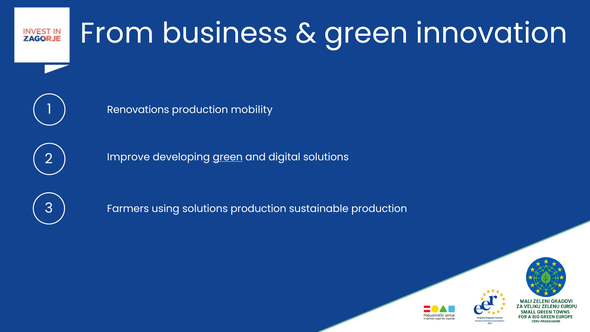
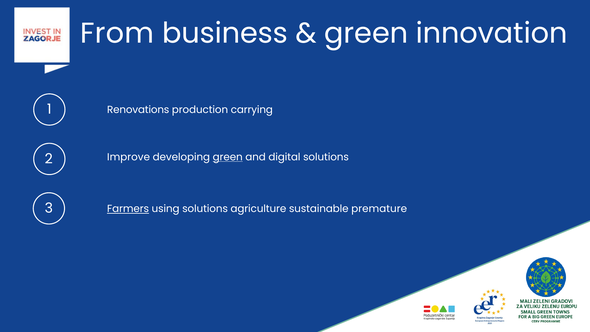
mobility: mobility -> carrying (252, 110)
Farmers underline: none -> present (128, 209)
solutions production: production -> agriculture (258, 209)
sustainable production: production -> premature (379, 209)
